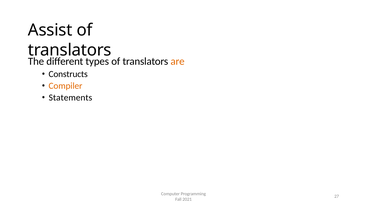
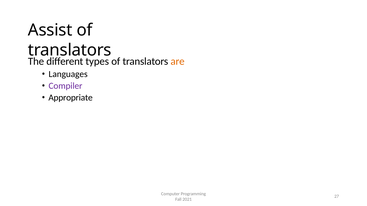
Constructs: Constructs -> Languages (68, 74)
Compiler colour: orange -> purple (65, 86)
Statements: Statements -> Appropriate (71, 98)
